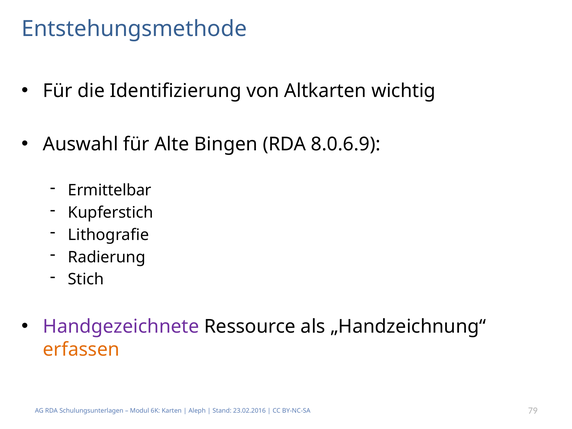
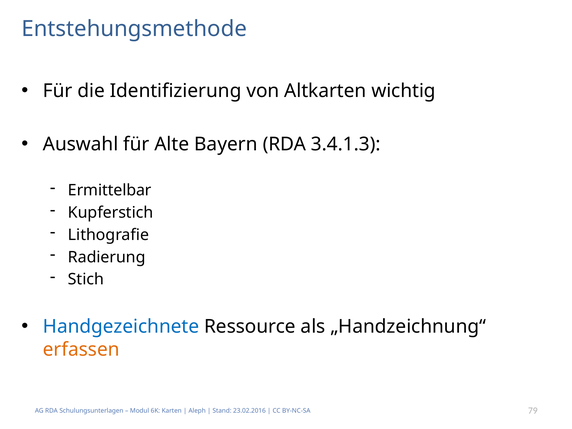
Bingen: Bingen -> Bayern (226, 144)
8.0.6.9: 8.0.6.9 -> 3.4.1.3 (346, 144)
Handgezeichnete colour: purple -> blue (121, 327)
